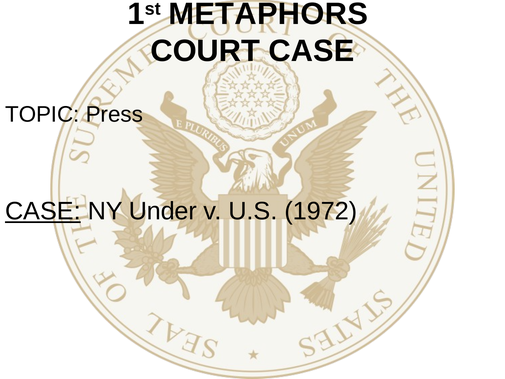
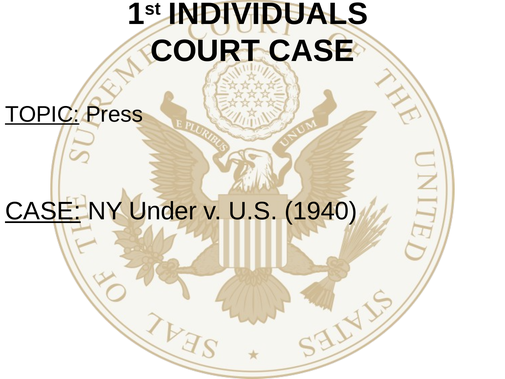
METAPHORS: METAPHORS -> INDIVIDUALS (268, 14)
TOPIC underline: none -> present (42, 114)
1972: 1972 -> 1940 (321, 211)
